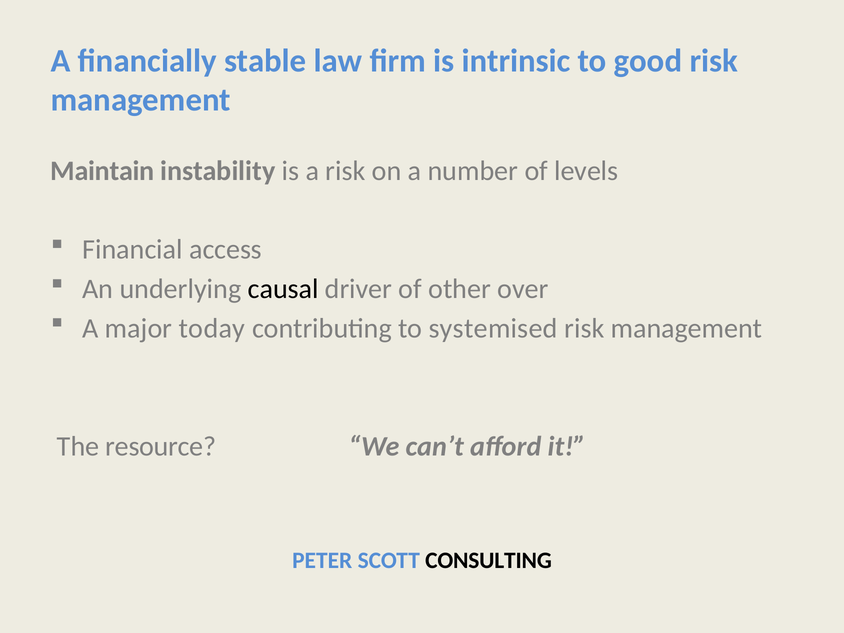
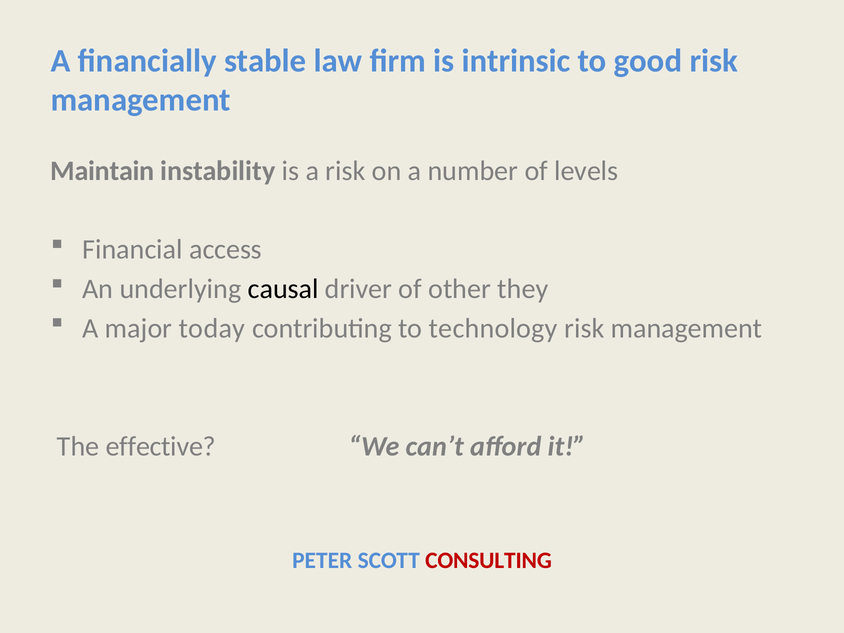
over: over -> they (523, 289)
systemised: systemised -> technology (493, 328)
resource: resource -> effective (161, 446)
CONSULTING colour: black -> red (488, 560)
